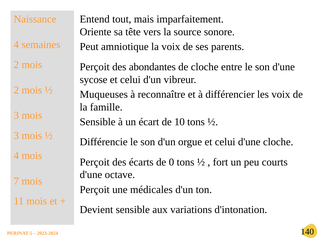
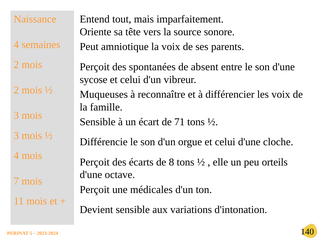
abondantes: abondantes -> spontanées (152, 67)
de cloche: cloche -> absent (205, 67)
10: 10 -> 71 (180, 122)
0: 0 -> 8 (171, 162)
fort: fort -> elle (220, 162)
courts: courts -> orteils (275, 162)
